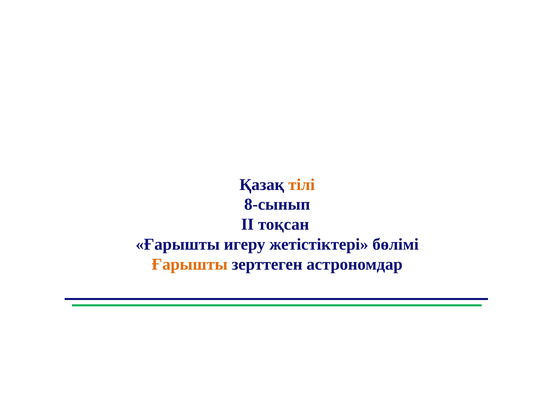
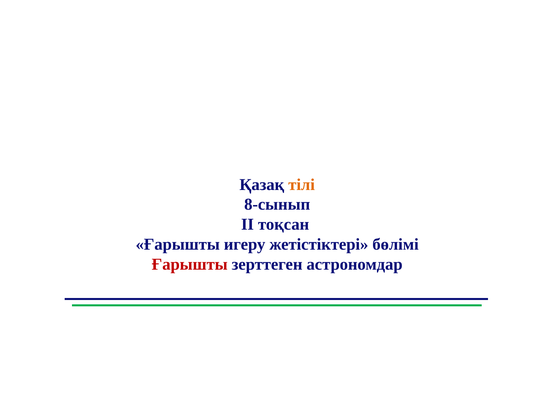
Ғарышты colour: orange -> red (190, 264)
